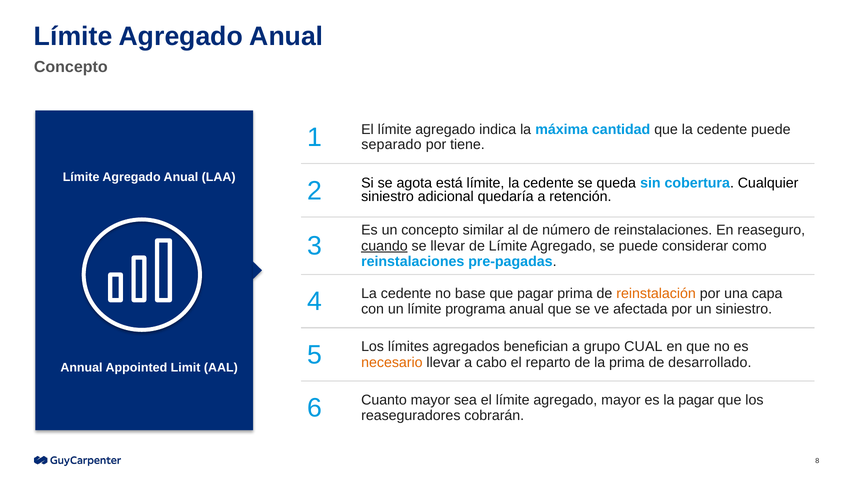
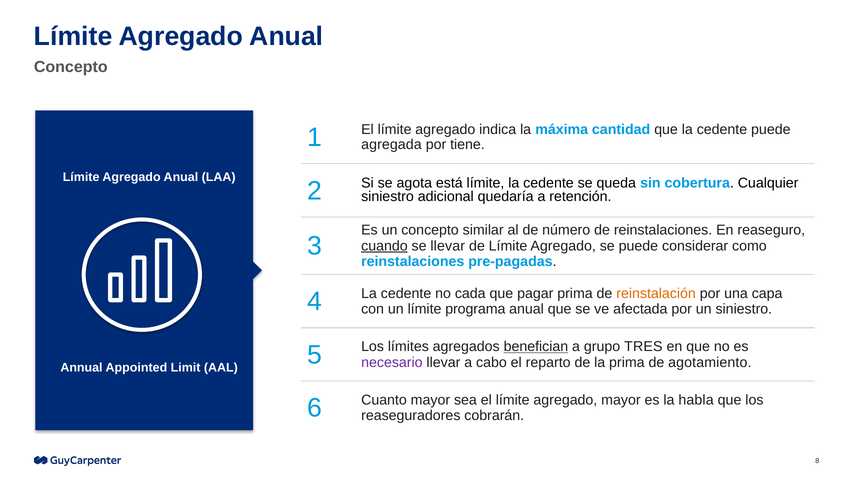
separado: separado -> agregada (391, 144)
base: base -> cada (470, 293)
benefician underline: none -> present (536, 347)
CUAL: CUAL -> TRES (643, 347)
necesario colour: orange -> purple (392, 362)
desarrollado: desarrollado -> agotamiento (710, 362)
la pagar: pagar -> habla (696, 400)
